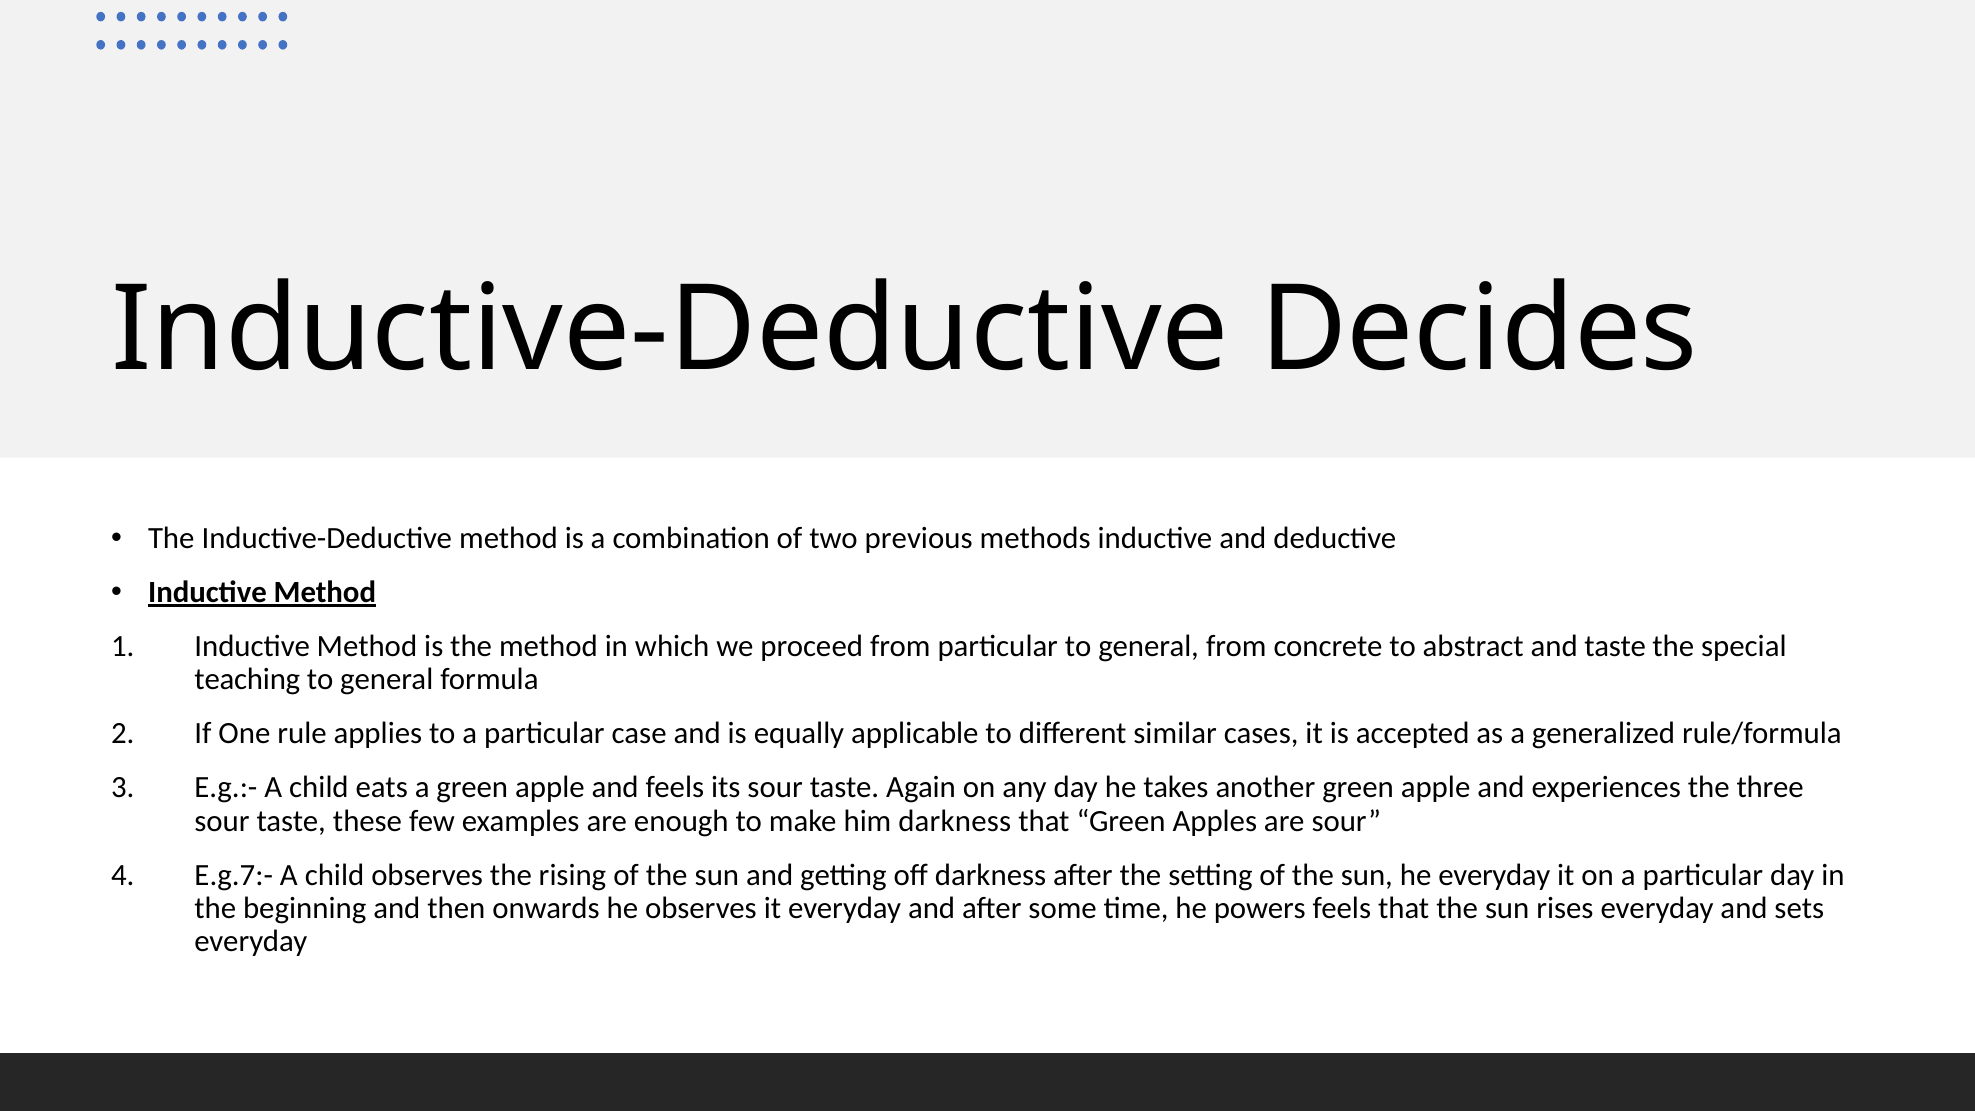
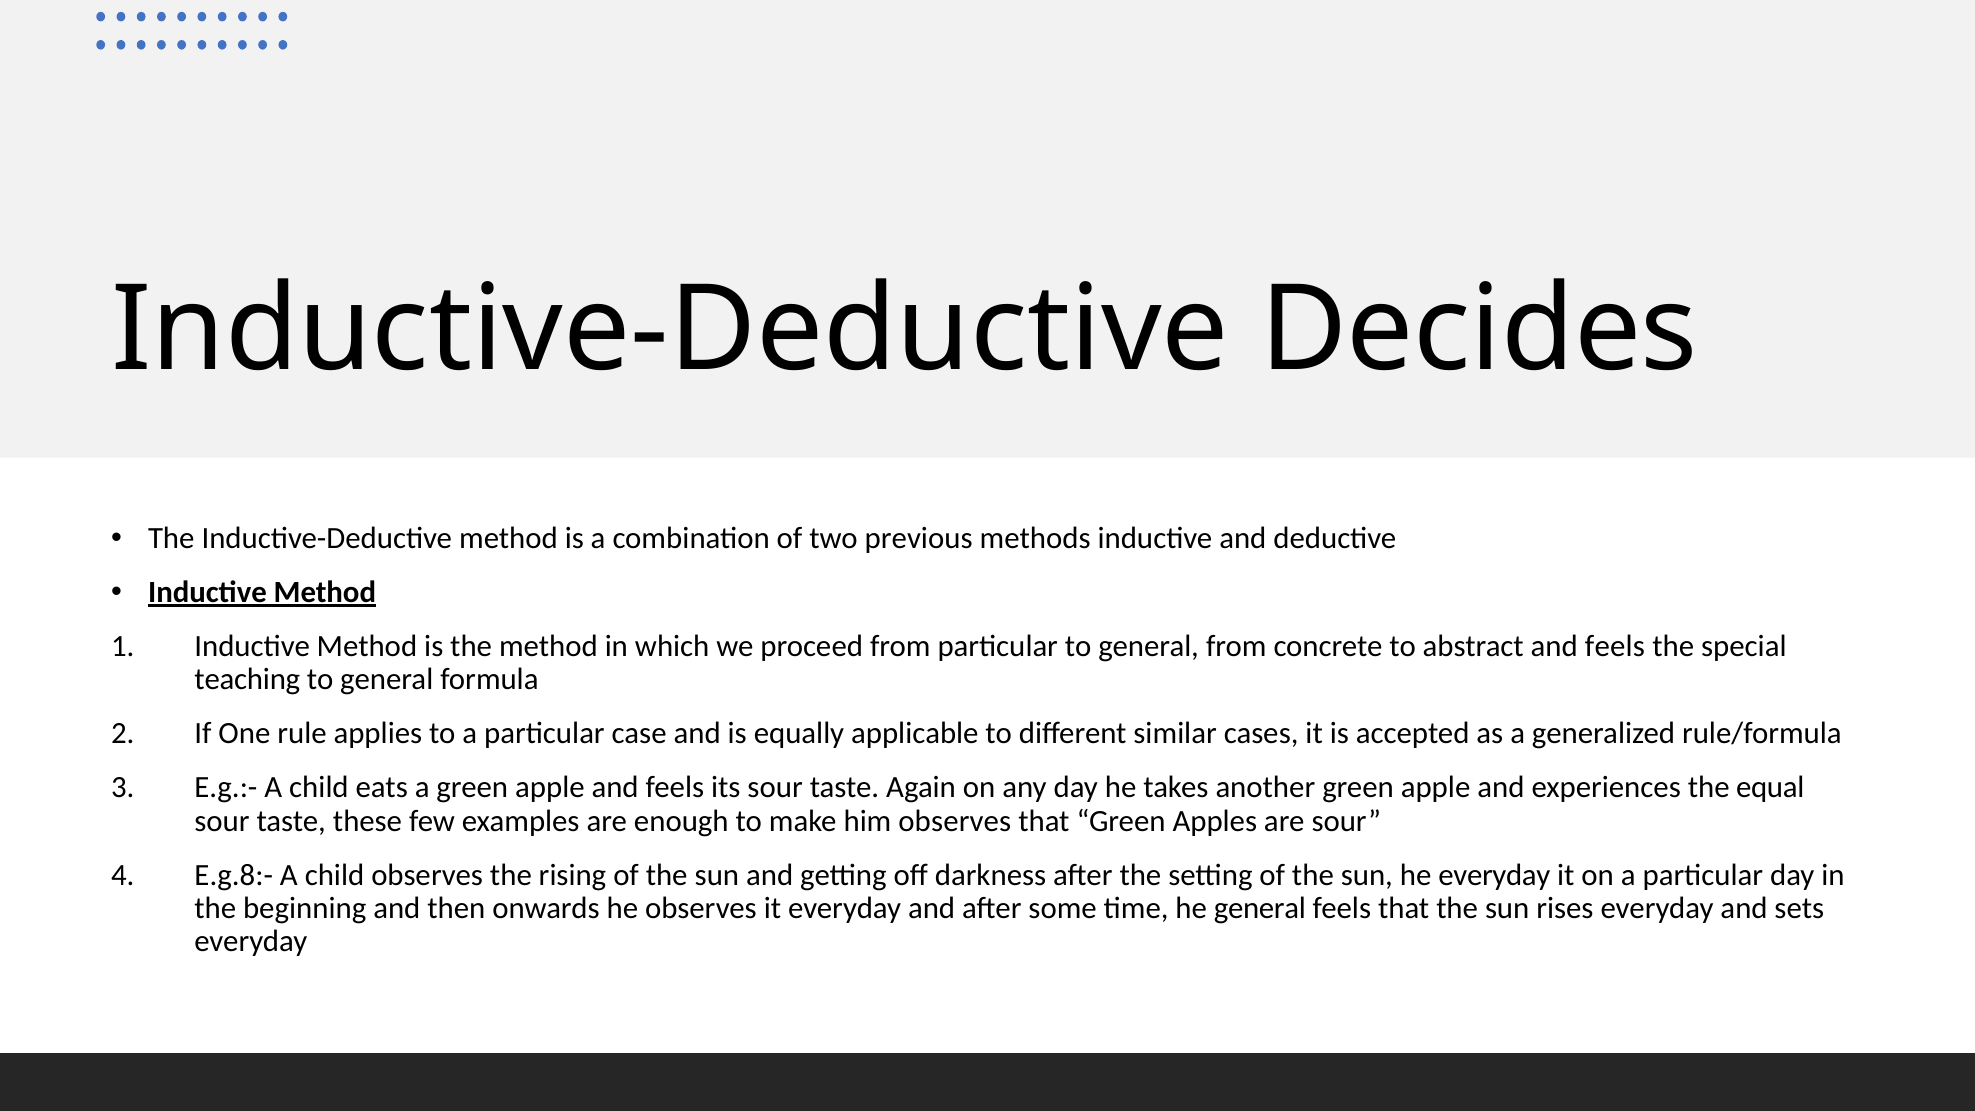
abstract and taste: taste -> feels (1615, 646)
three: three -> equal (1770, 787)
him darkness: darkness -> observes (955, 821)
E.g.7:-: E.g.7:- -> E.g.8:- (234, 875)
he powers: powers -> general (1260, 908)
